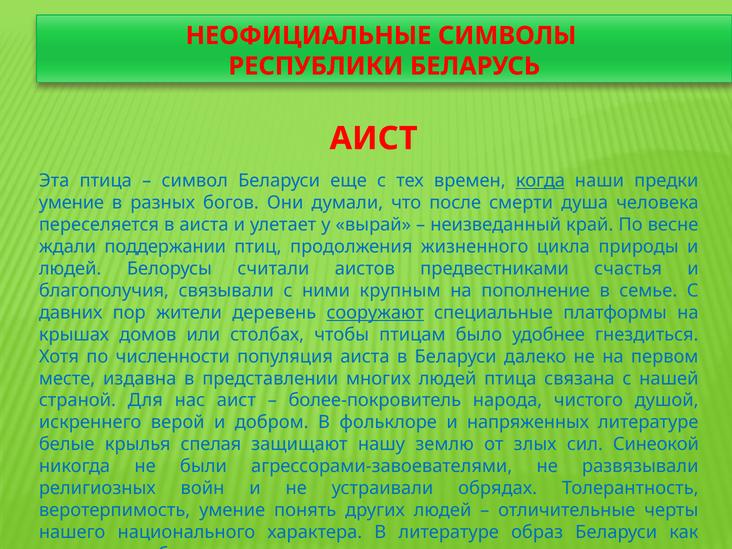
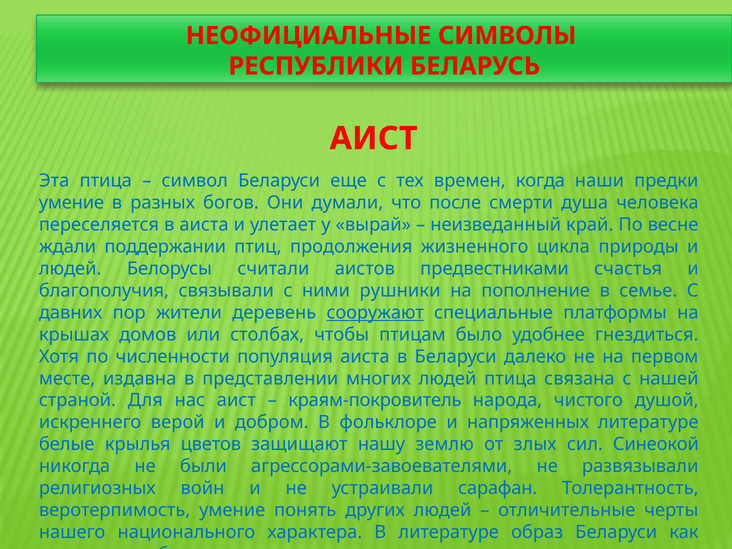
когда underline: present -> none (540, 181)
крупным: крупным -> рушники (400, 291)
более-покровитель: более-покровитель -> краям-покровитель (375, 400)
спелая: спелая -> цветов (211, 444)
обрядах: обрядах -> сарафан (498, 488)
